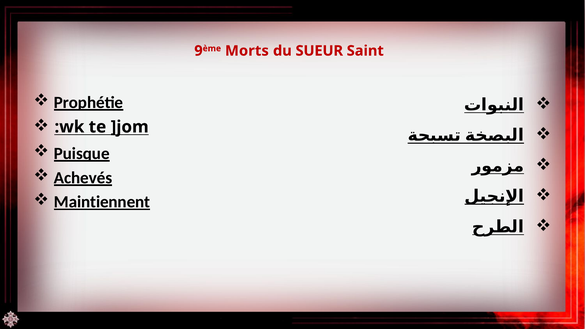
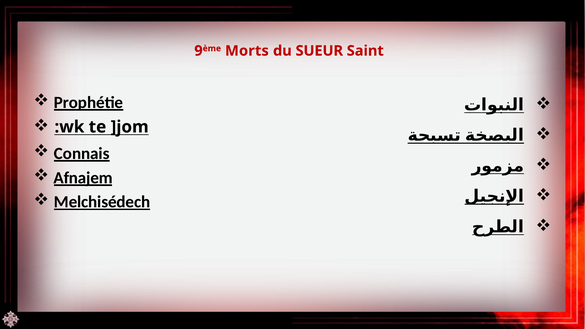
Puisque: Puisque -> Connais (82, 153)
Achevés: Achevés -> Afnajem (83, 178)
Maintiennent: Maintiennent -> Melchisédech (102, 202)
